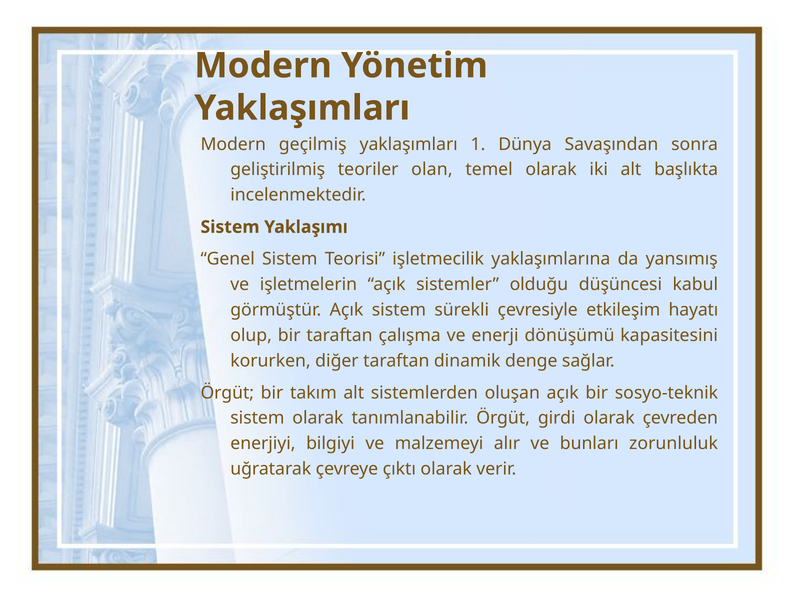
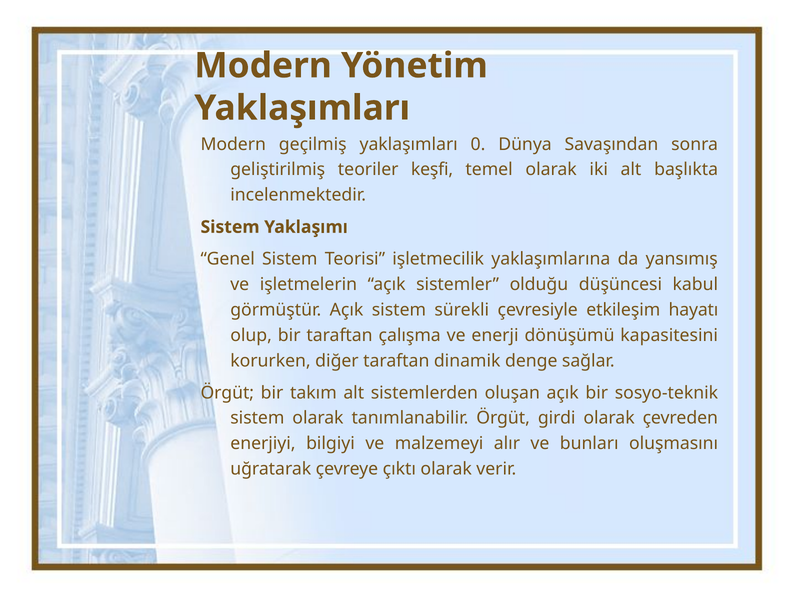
1: 1 -> 0 (478, 144)
olan: olan -> keşfi (432, 170)
zorunluluk: zorunluluk -> oluşmasını (674, 444)
